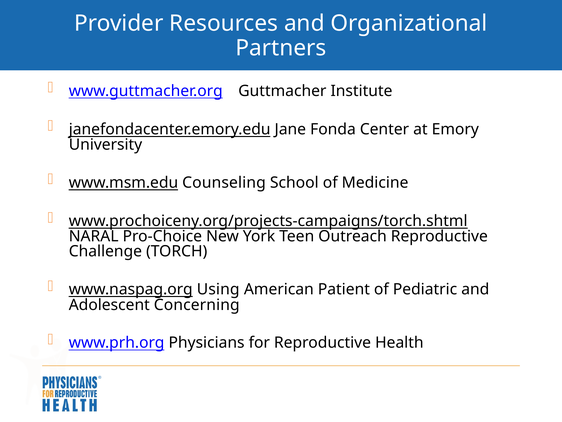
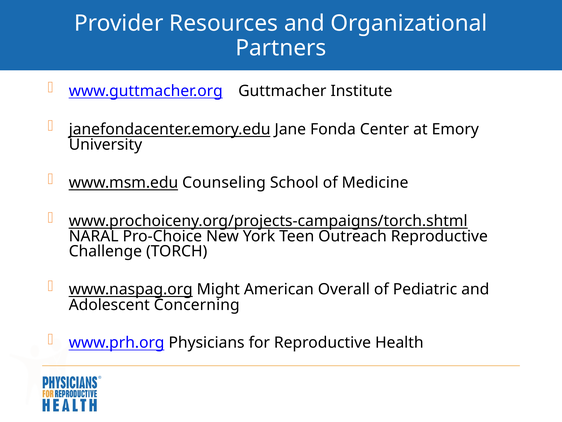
Using: Using -> Might (218, 289)
Patient: Patient -> Overall (344, 289)
